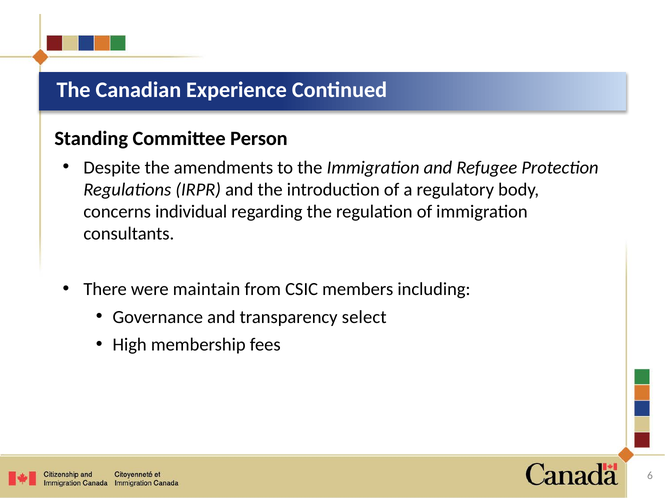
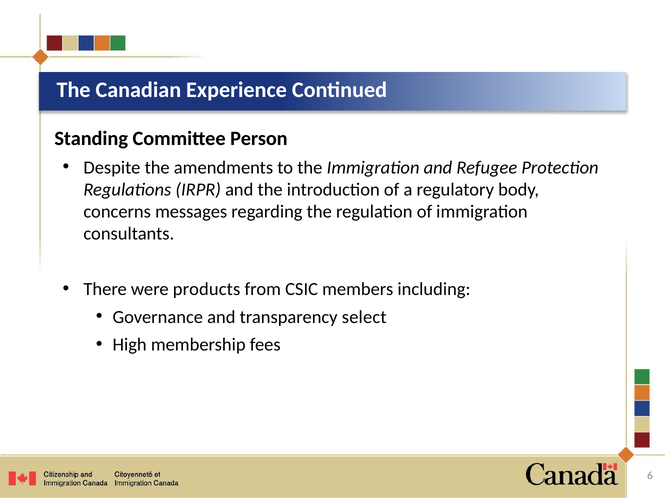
individual: individual -> messages (191, 212)
maintain: maintain -> products (207, 290)
